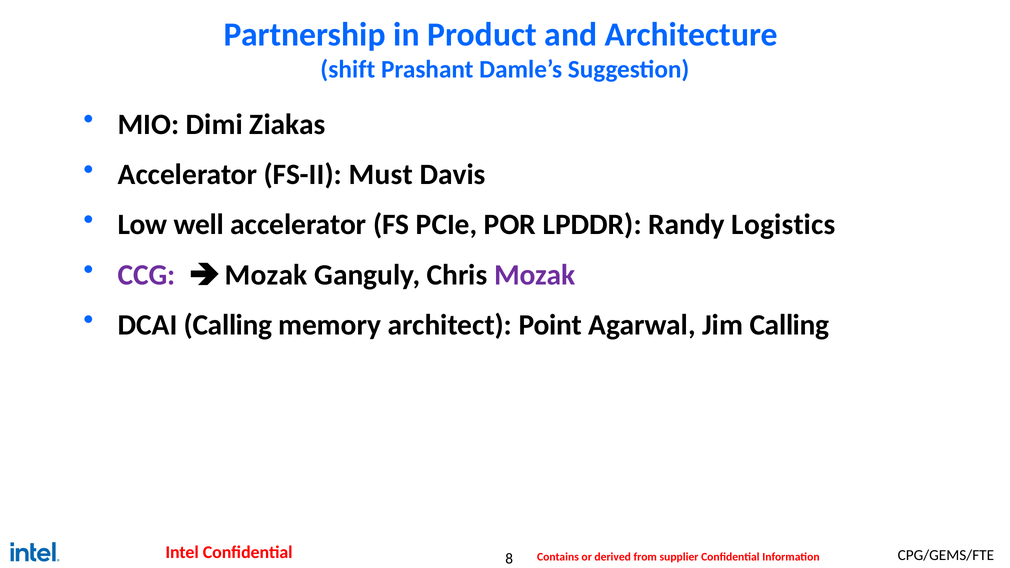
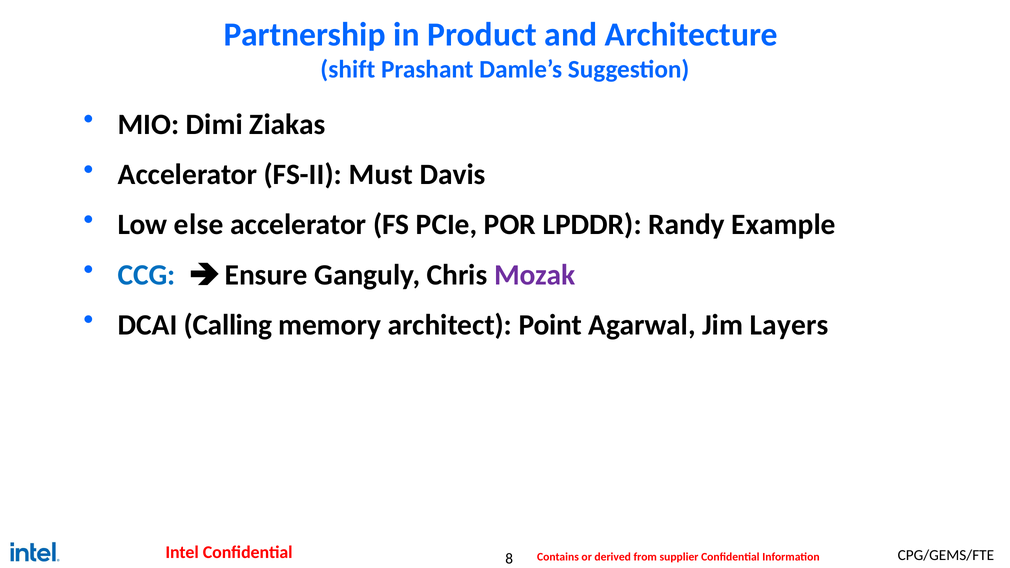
well: well -> else (199, 225)
Logistics: Logistics -> Example (784, 225)
CCG colour: purple -> blue (147, 275)
Mozak: Mozak -> Ensure (266, 275)
Jim Calling: Calling -> Layers (789, 325)
